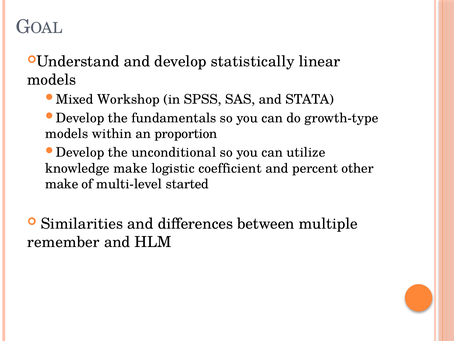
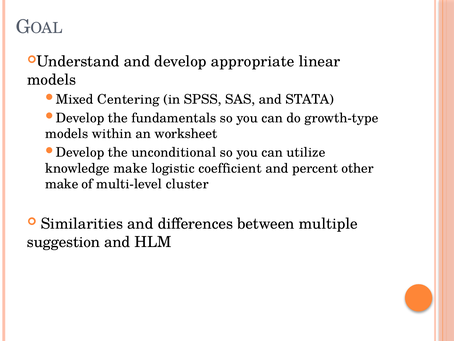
statistically: statistically -> appropriate (253, 62)
Workshop: Workshop -> Centering (129, 99)
proportion: proportion -> worksheet (186, 134)
started: started -> cluster (187, 184)
remember: remember -> suggestion (64, 242)
